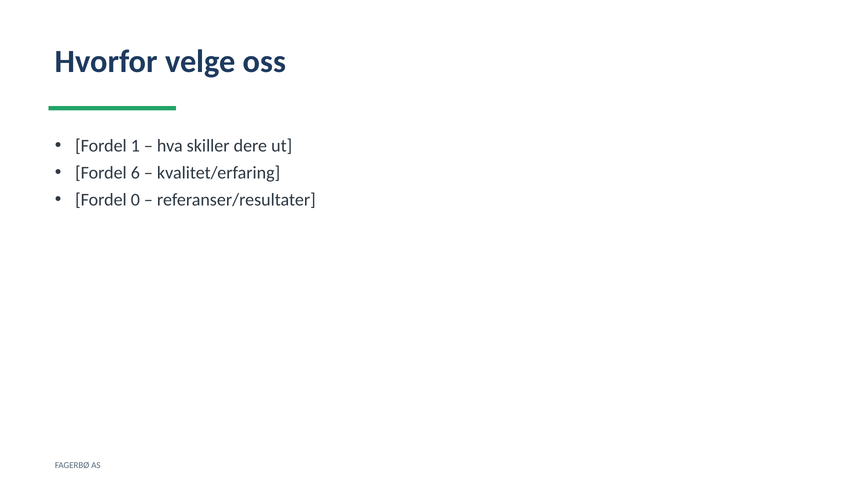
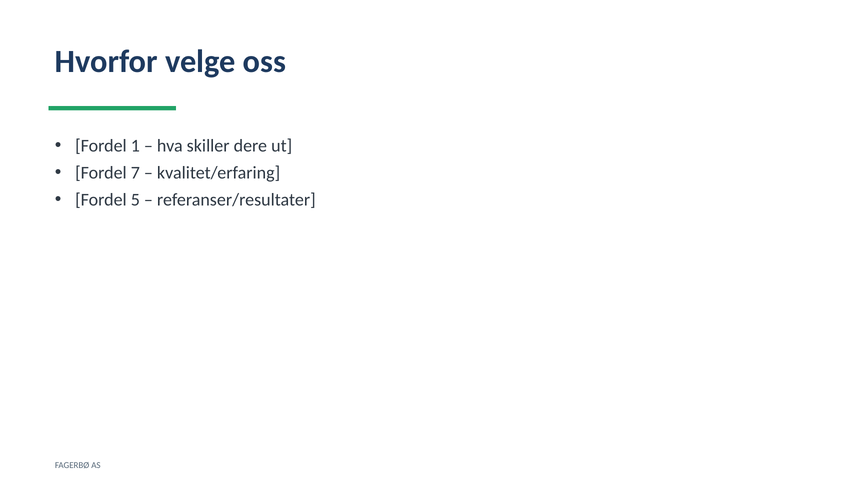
6: 6 -> 7 (135, 173)
0: 0 -> 5 (135, 200)
